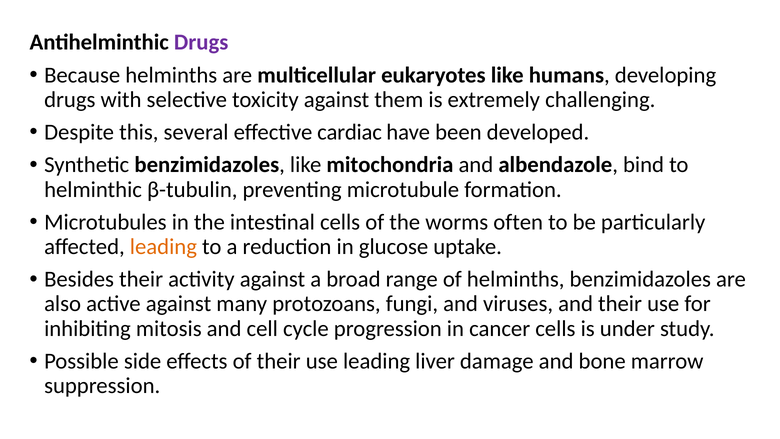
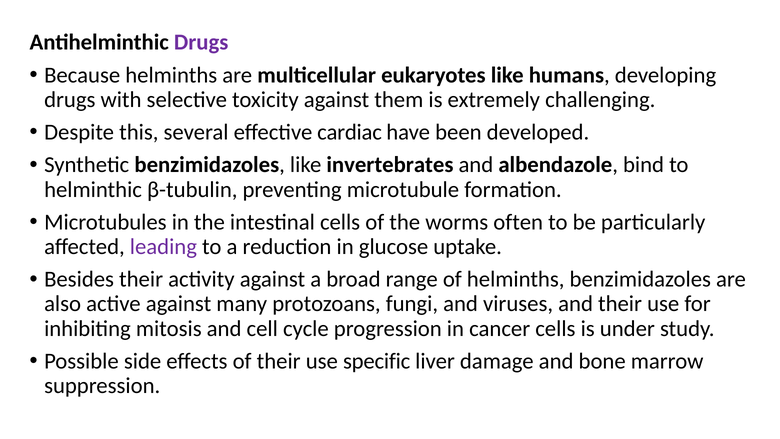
mitochondria: mitochondria -> invertebrates (390, 165)
leading colour: orange -> purple (163, 247)
use leading: leading -> specific (377, 361)
